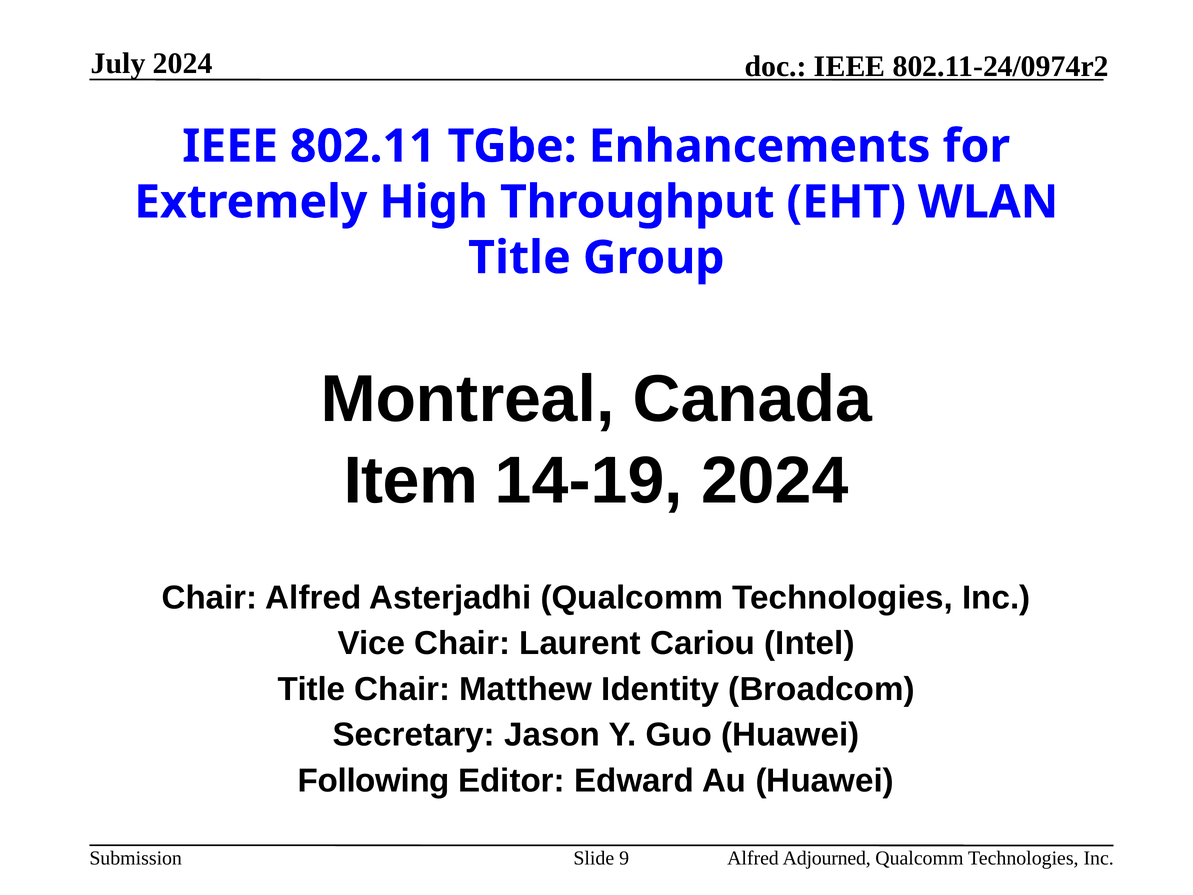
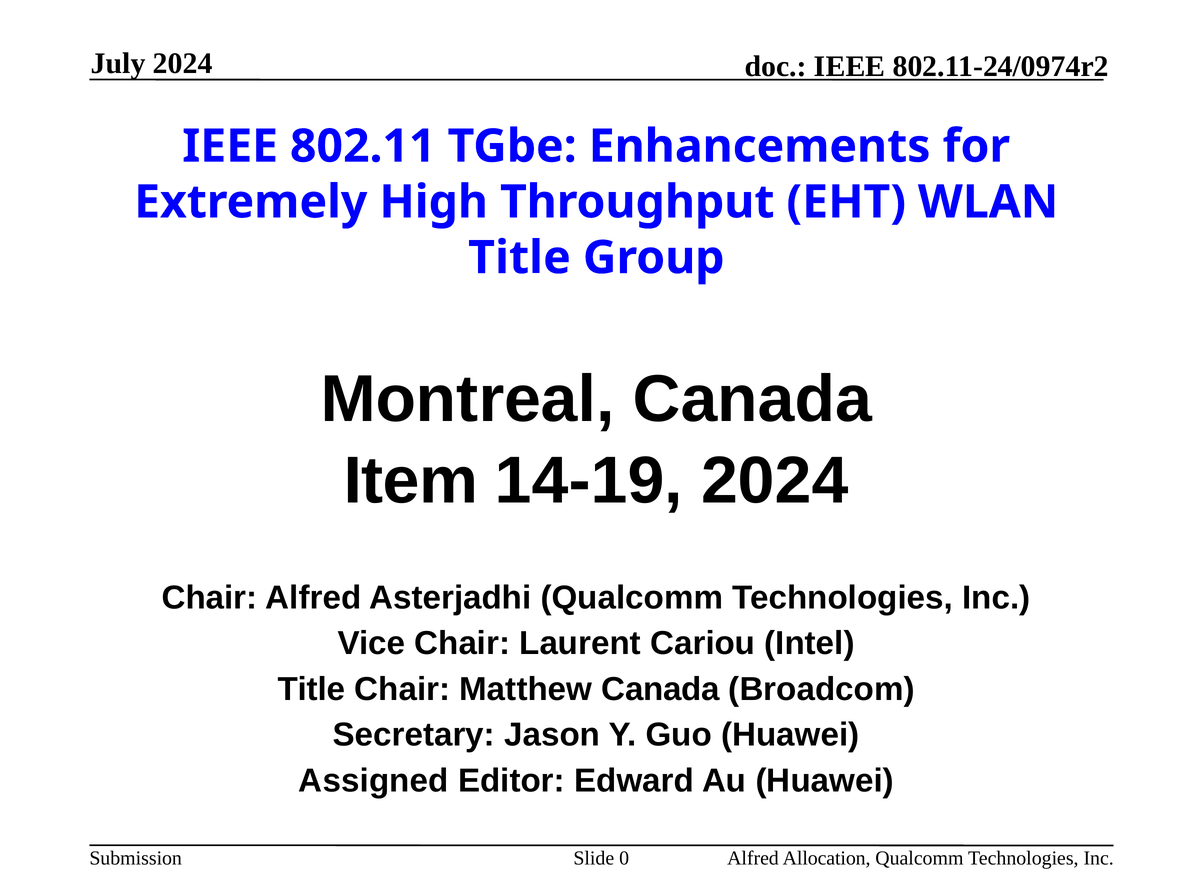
Matthew Identity: Identity -> Canada (660, 689)
Following: Following -> Assigned (374, 781)
9: 9 -> 0 (624, 858)
Adjourned: Adjourned -> Allocation (827, 858)
